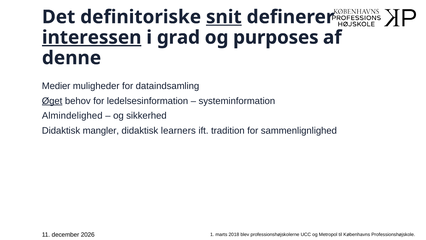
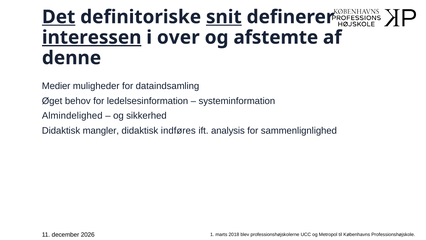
Det underline: none -> present (59, 17)
grad: grad -> over (178, 37)
purposes: purposes -> afstemte (276, 37)
Øget underline: present -> none (52, 101)
learners: learners -> indføres (178, 131)
tradition: tradition -> analysis (228, 131)
